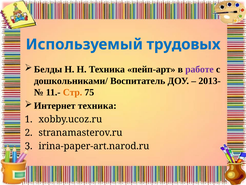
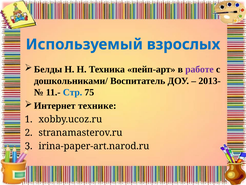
трудовых: трудовых -> взрослых (184, 44)
Стр colour: orange -> blue (73, 92)
техника: техника -> технике (97, 106)
